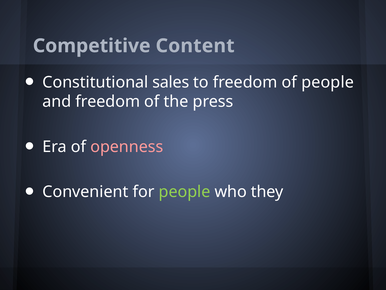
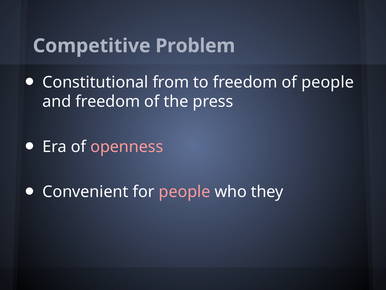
Content: Content -> Problem (195, 46)
sales: sales -> from (171, 82)
people colour: light green -> pink (185, 192)
